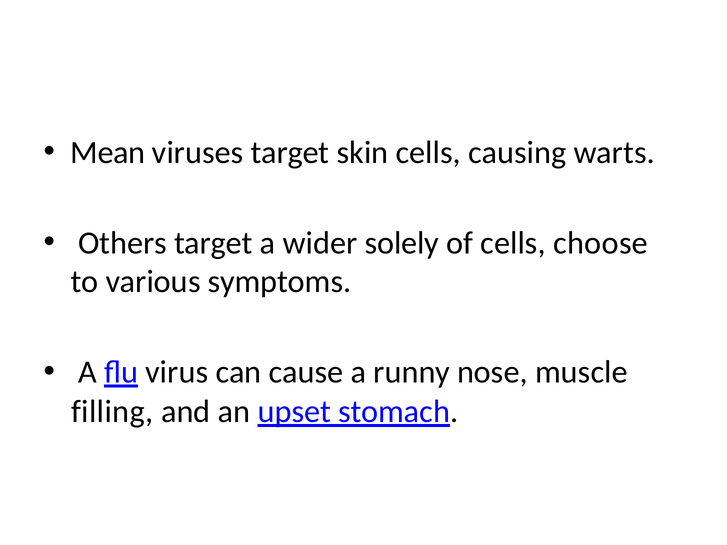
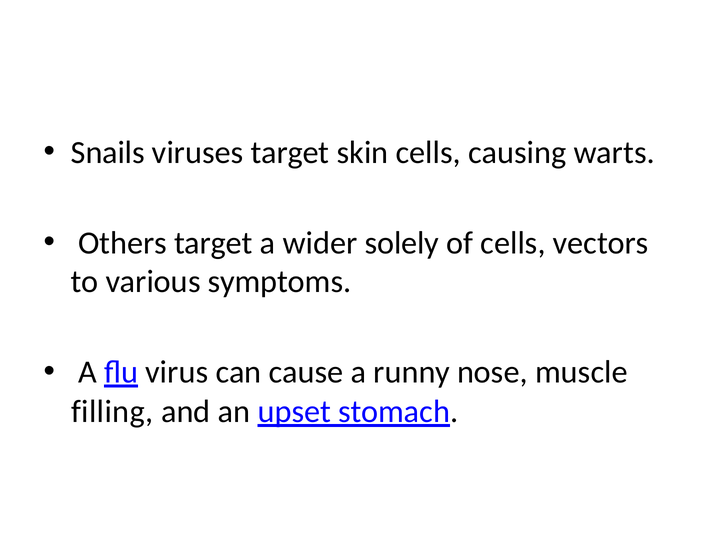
Mean: Mean -> Snails (108, 153)
choose: choose -> vectors (601, 243)
